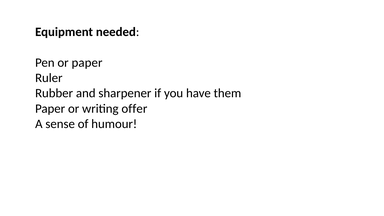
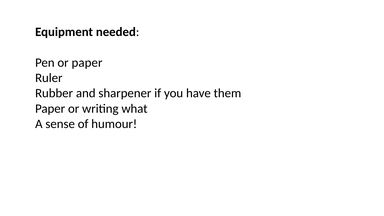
offer: offer -> what (135, 109)
